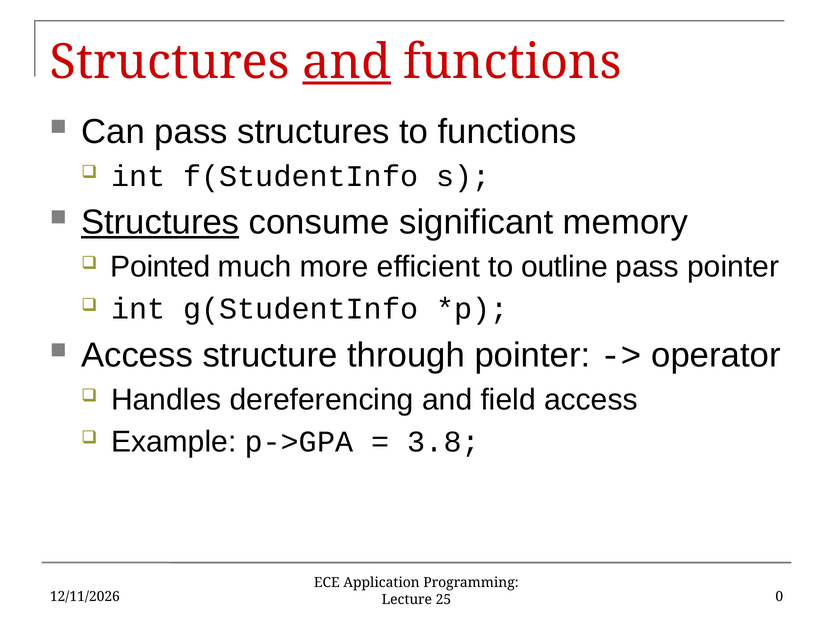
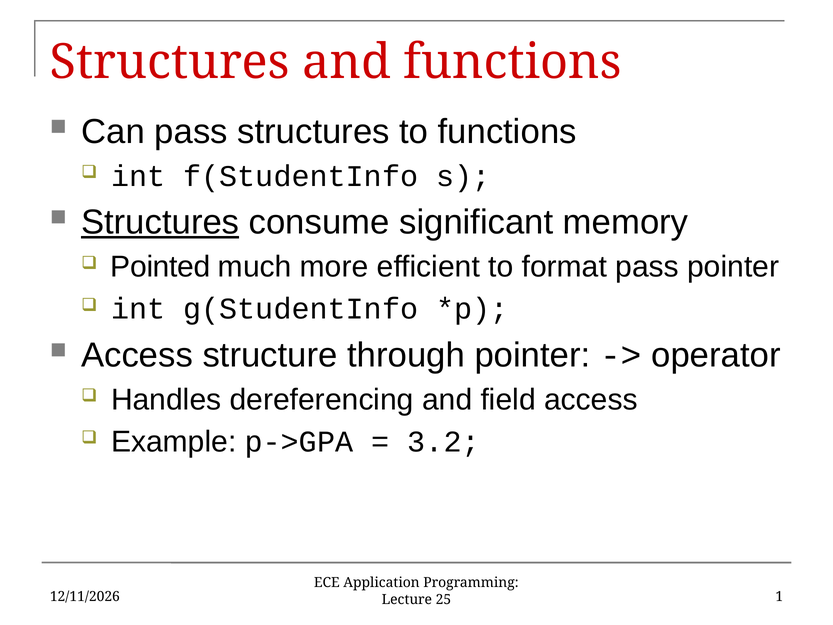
and underline: present -> none (347, 62)
outline: outline -> format (564, 267)
3.8: 3.8 -> 3.2 (444, 442)
0: 0 -> 1 (779, 597)
